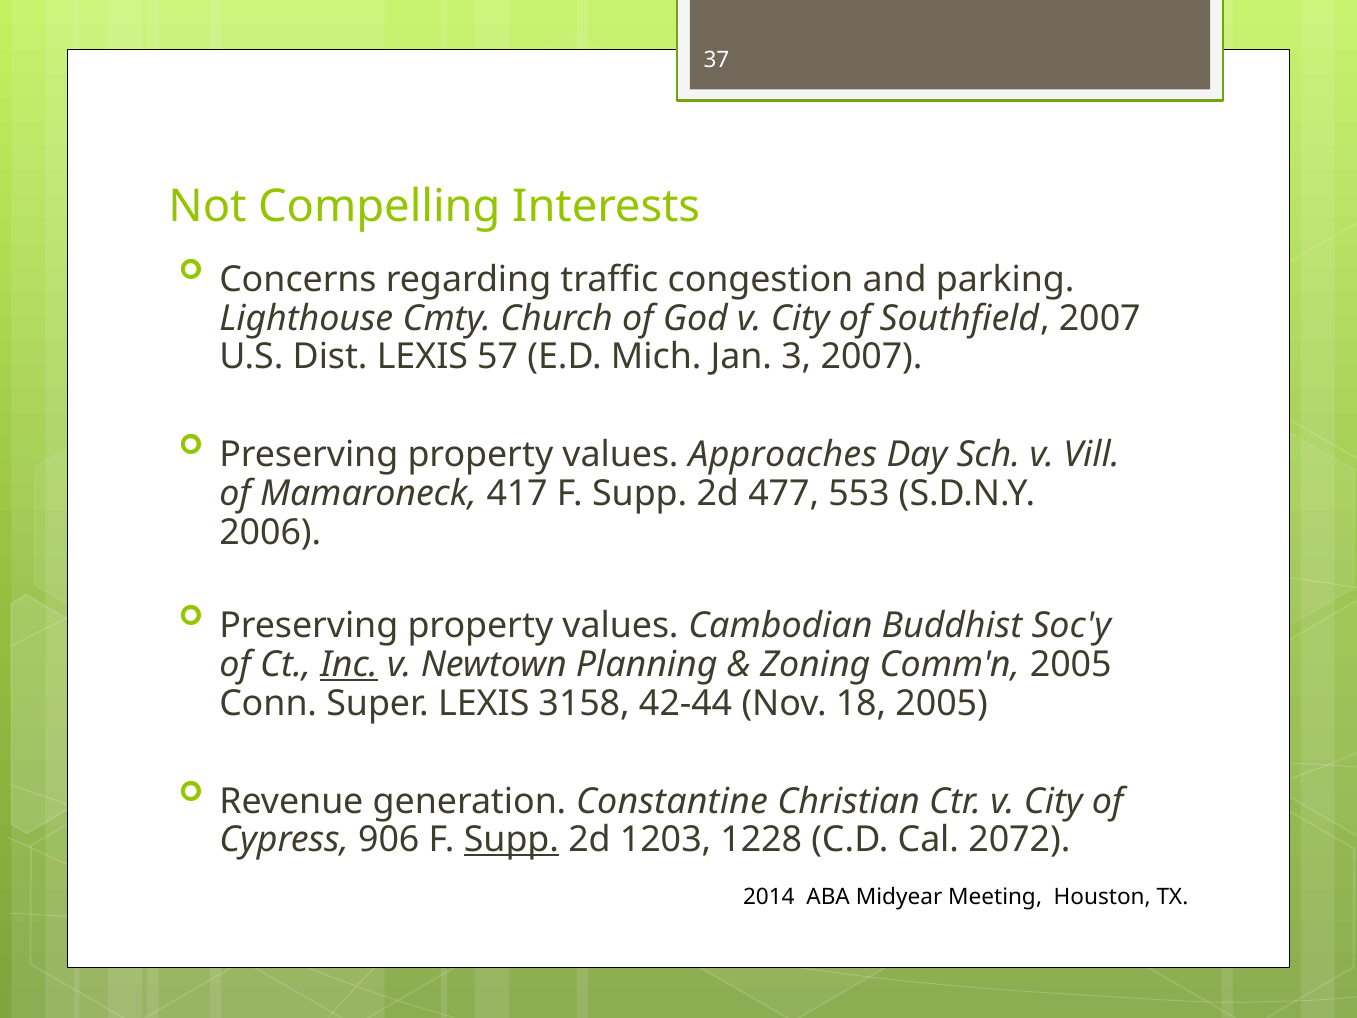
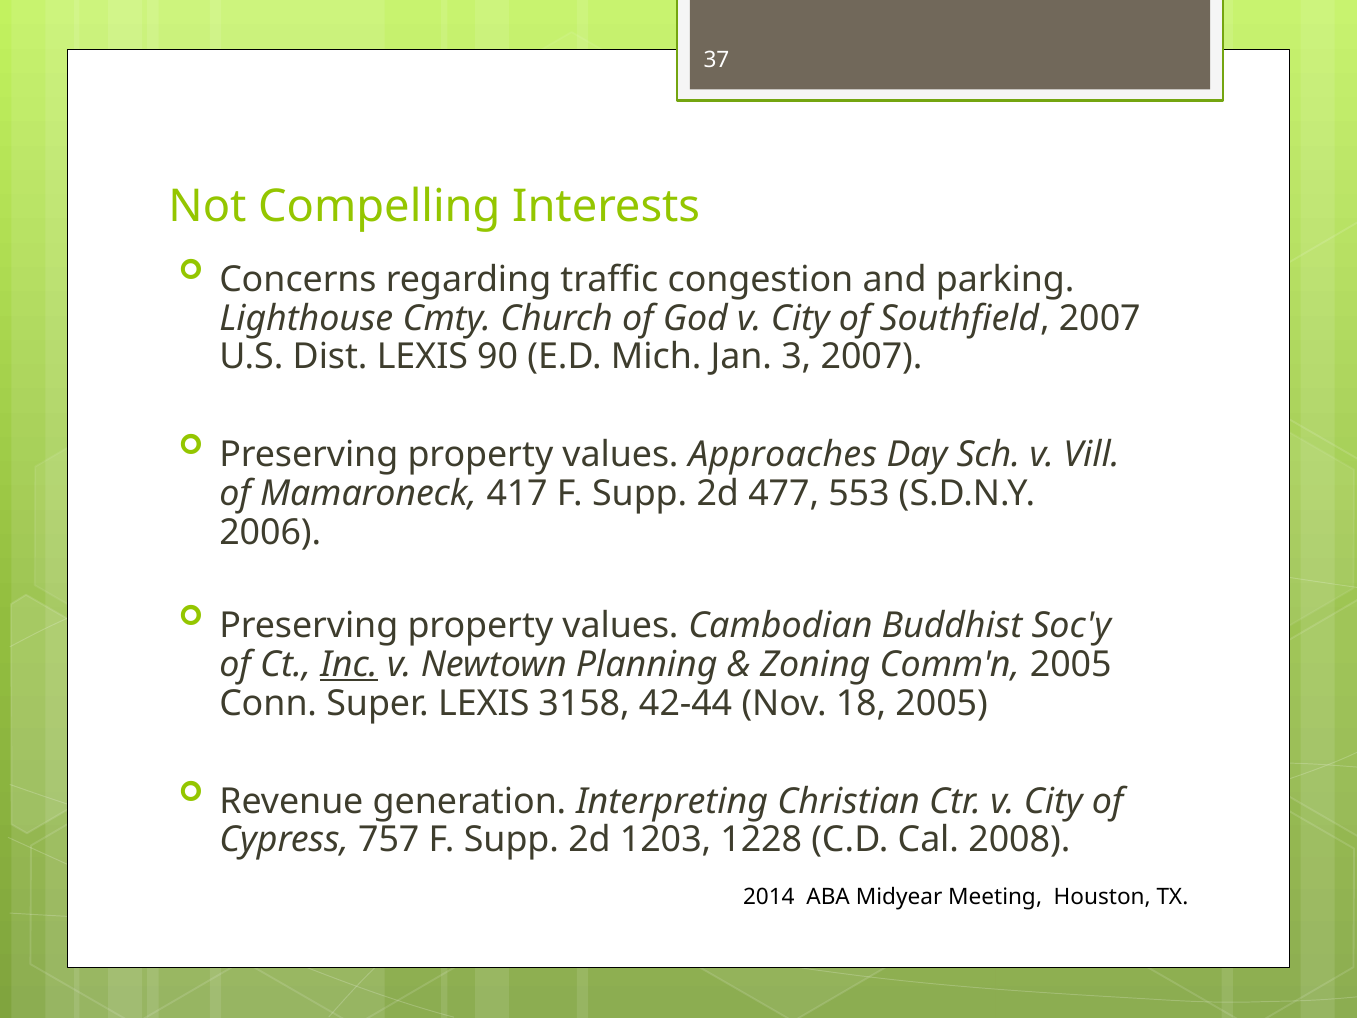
57: 57 -> 90 (498, 357)
Constantine: Constantine -> Interpreting (672, 801)
906: 906 -> 757 (389, 840)
Supp underline: present -> none (511, 840)
2072: 2072 -> 2008 (1019, 840)
